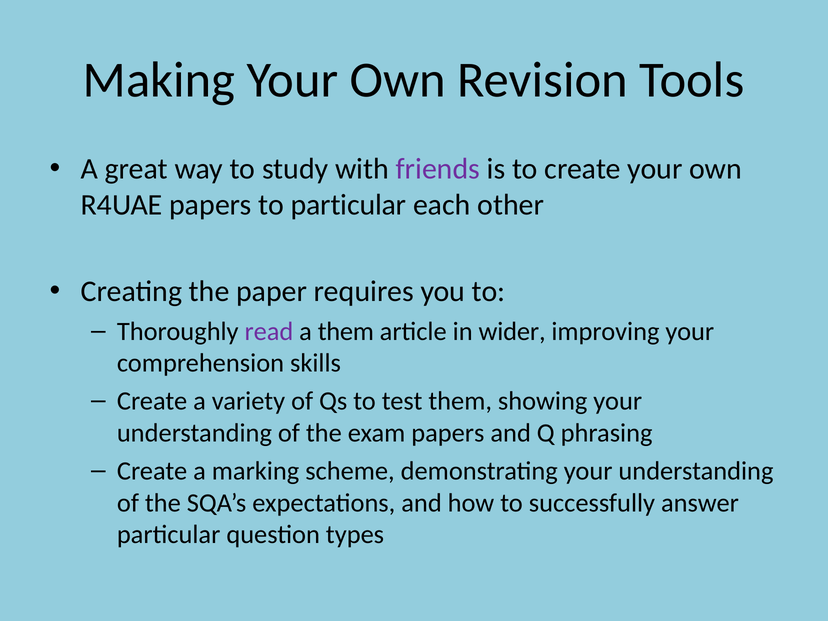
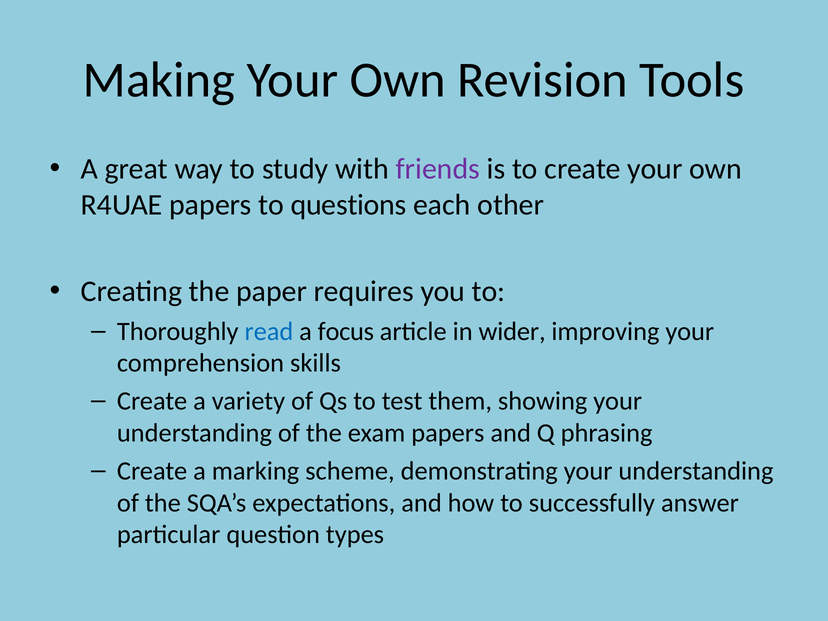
to particular: particular -> questions (349, 205)
read colour: purple -> blue (269, 331)
a them: them -> focus (346, 331)
